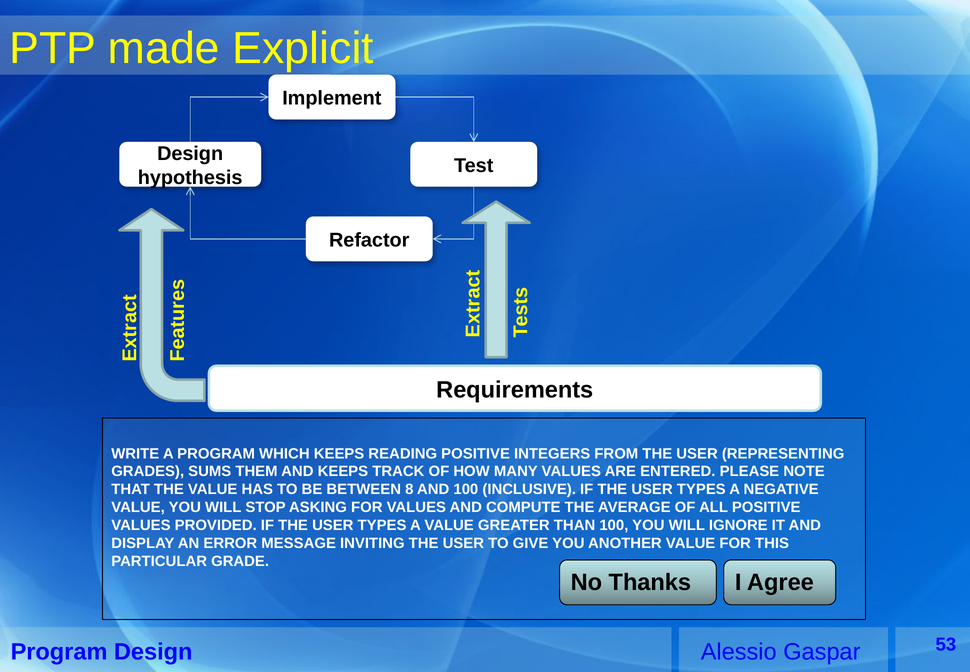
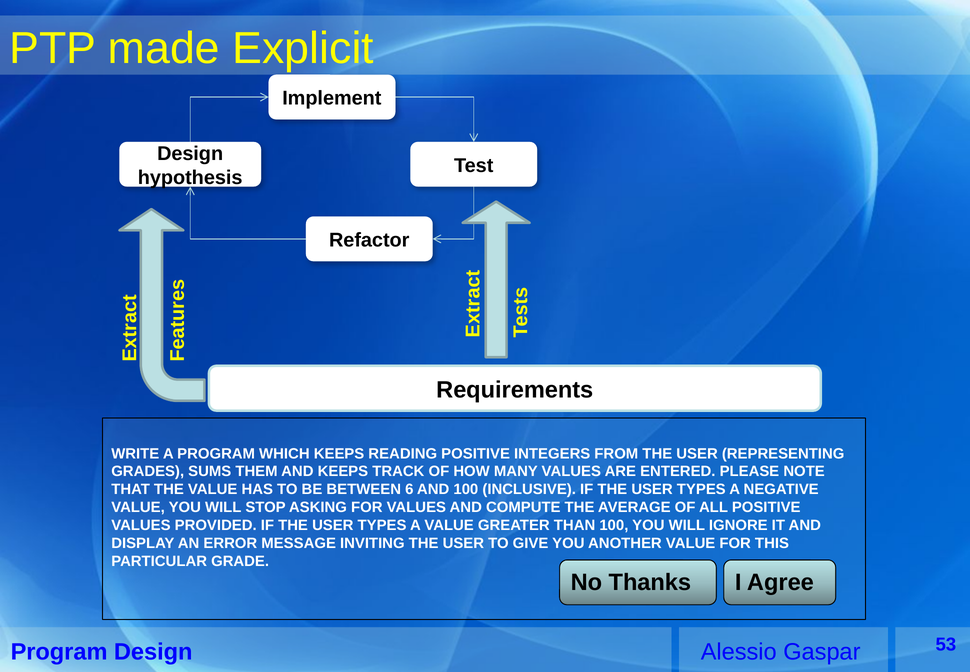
8: 8 -> 6 (409, 489)
